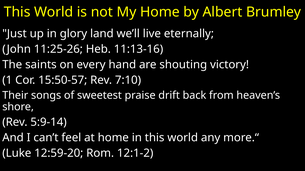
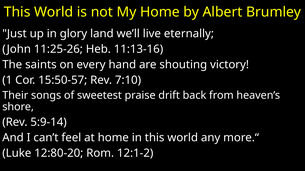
12:59-20: 12:59-20 -> 12:80-20 (59, 154)
